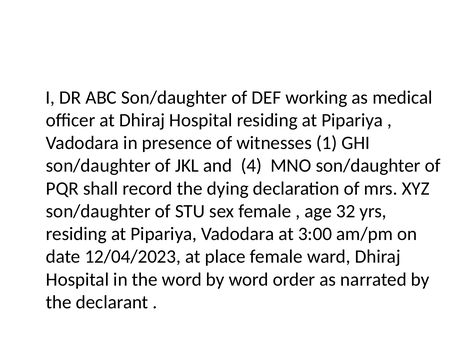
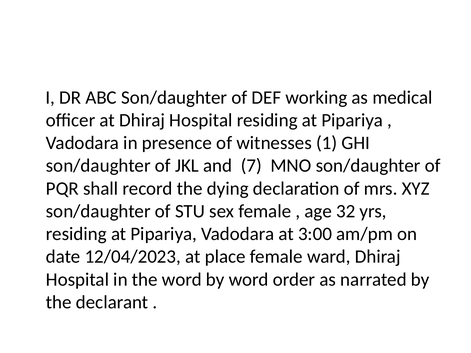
4: 4 -> 7 (251, 166)
